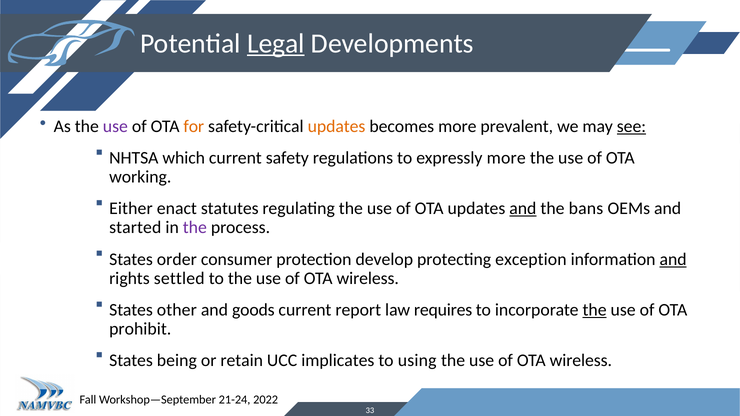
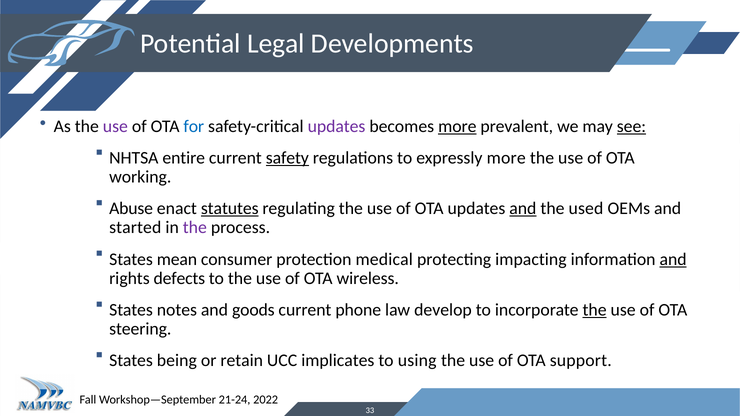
Legal underline: present -> none (276, 44)
for colour: orange -> blue (194, 126)
updates colour: orange -> purple (337, 126)
more underline: none -> present (457, 126)
which: which -> entire (184, 158)
safety underline: none -> present (287, 158)
Either: Either -> Abuse (131, 209)
statutes underline: none -> present (230, 209)
bans: bans -> used (586, 209)
order: order -> mean (177, 259)
develop: develop -> medical (384, 259)
exception: exception -> impacting (531, 259)
settled: settled -> defects (179, 278)
other: other -> notes (177, 310)
report: report -> phone (358, 310)
requires: requires -> develop (443, 310)
prohibit: prohibit -> steering (140, 329)
wireless: wireless -> support (581, 361)
